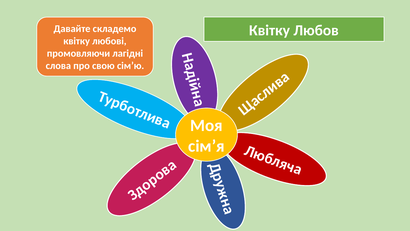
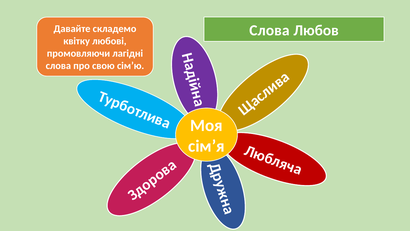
Квітку: Квітку -> Слова (269, 30)
